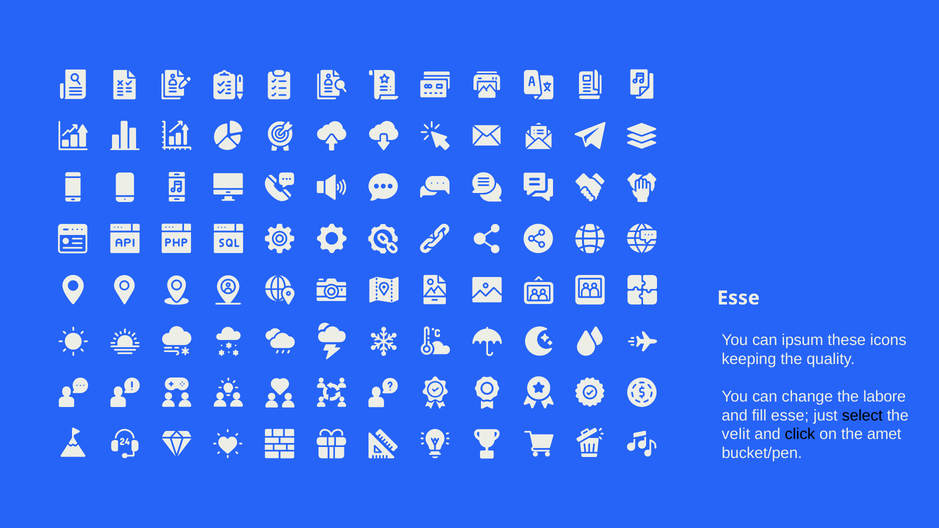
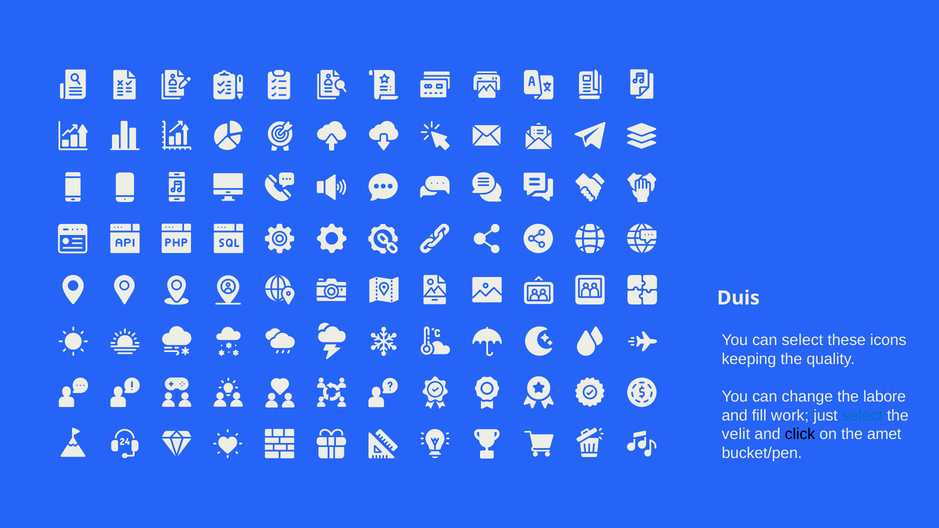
Esse: Esse -> Duis (738, 298)
can ipsum: ipsum -> select (802, 340)
fill esse: esse -> work (790, 415)
select colour: black -> blue (862, 415)
